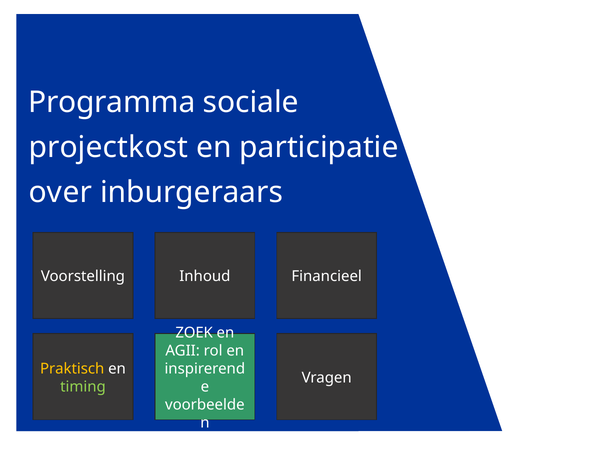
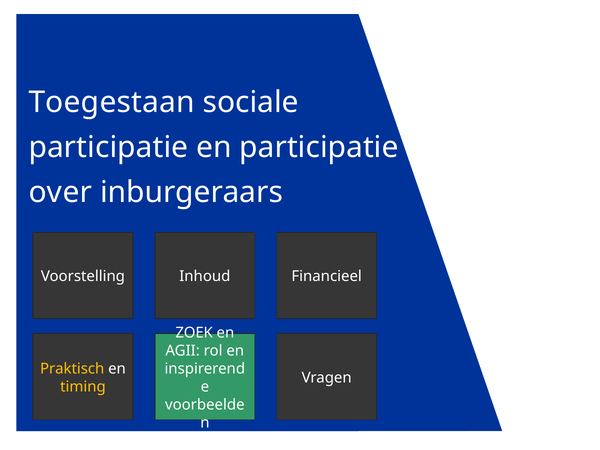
Programma: Programma -> Toegestaan (112, 102)
projectkost: projectkost -> participatie (108, 147)
timing colour: light green -> yellow (83, 387)
